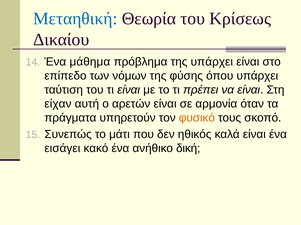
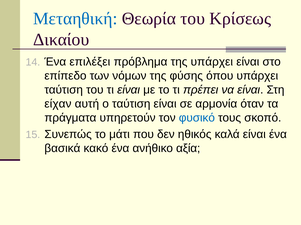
μάθημα: μάθημα -> επιλέξει (90, 62)
ο αρετών: αρετών -> ταύτιση (131, 104)
φυσικό colour: orange -> blue (197, 118)
εισάγει: εισάγει -> βασικά (62, 149)
δική: δική -> αξία (188, 149)
